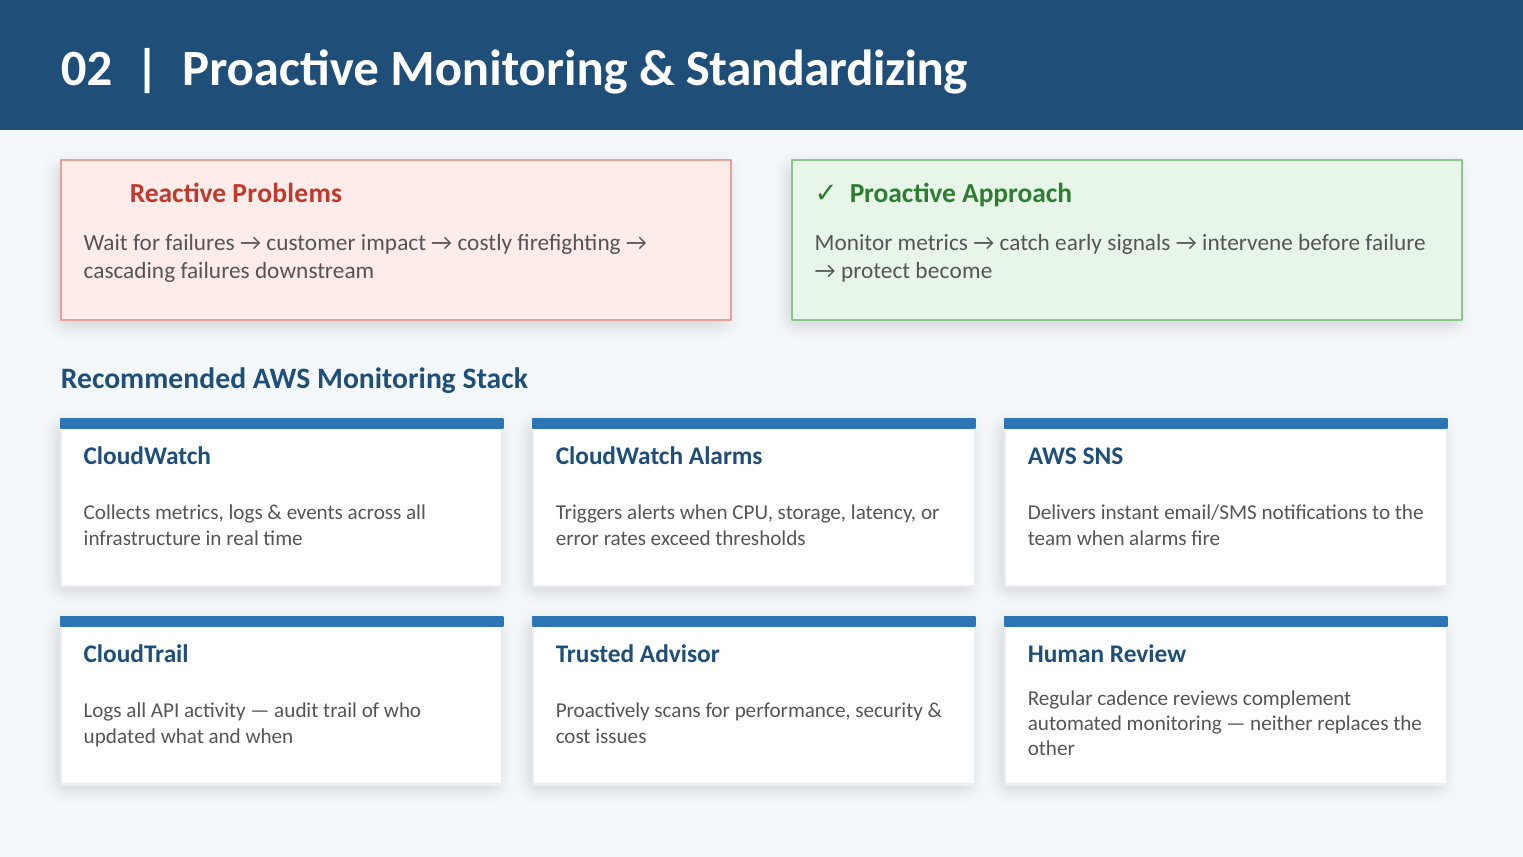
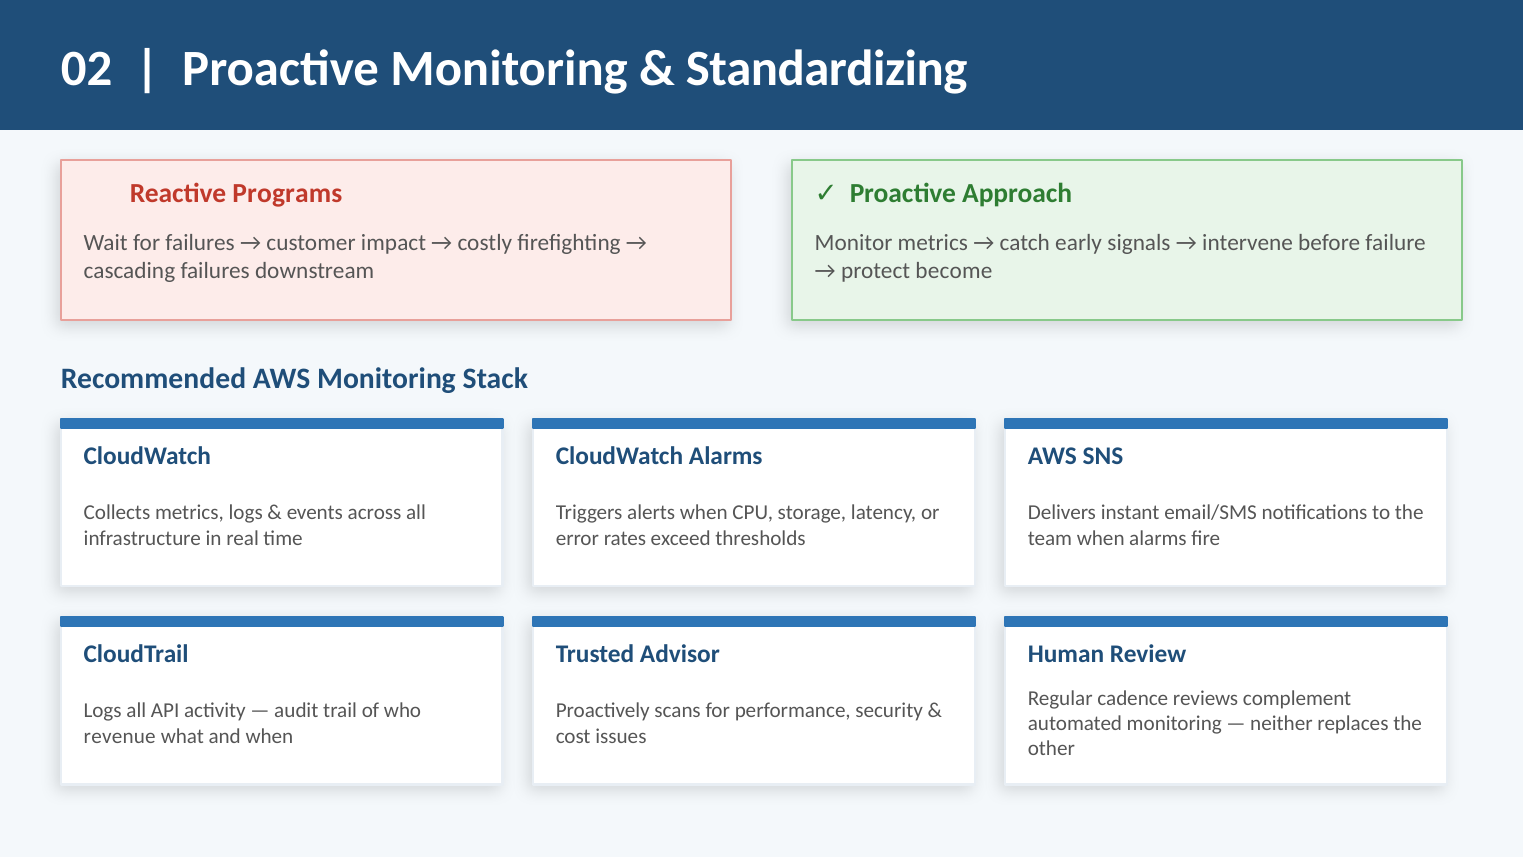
Problems: Problems -> Programs (287, 194)
updated: updated -> revenue (120, 736)
